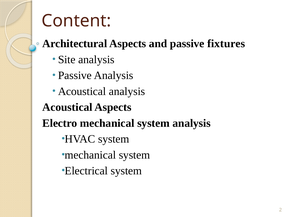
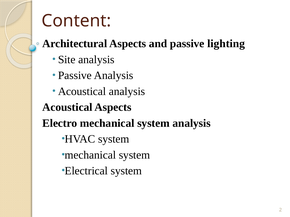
fixtures: fixtures -> lighting (226, 44)
